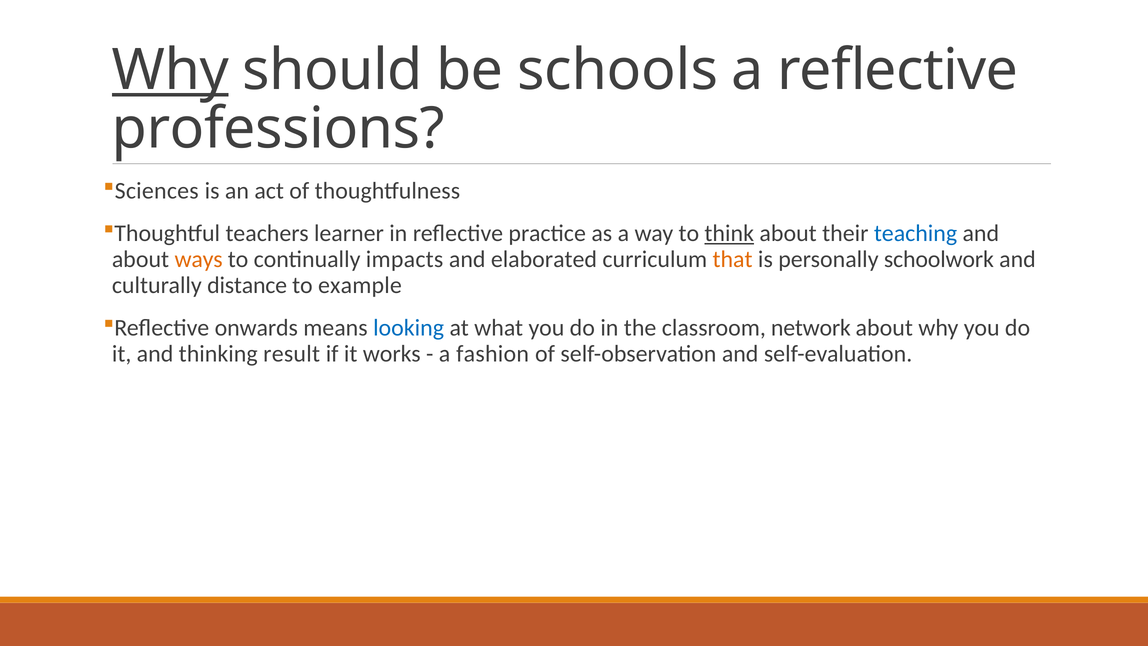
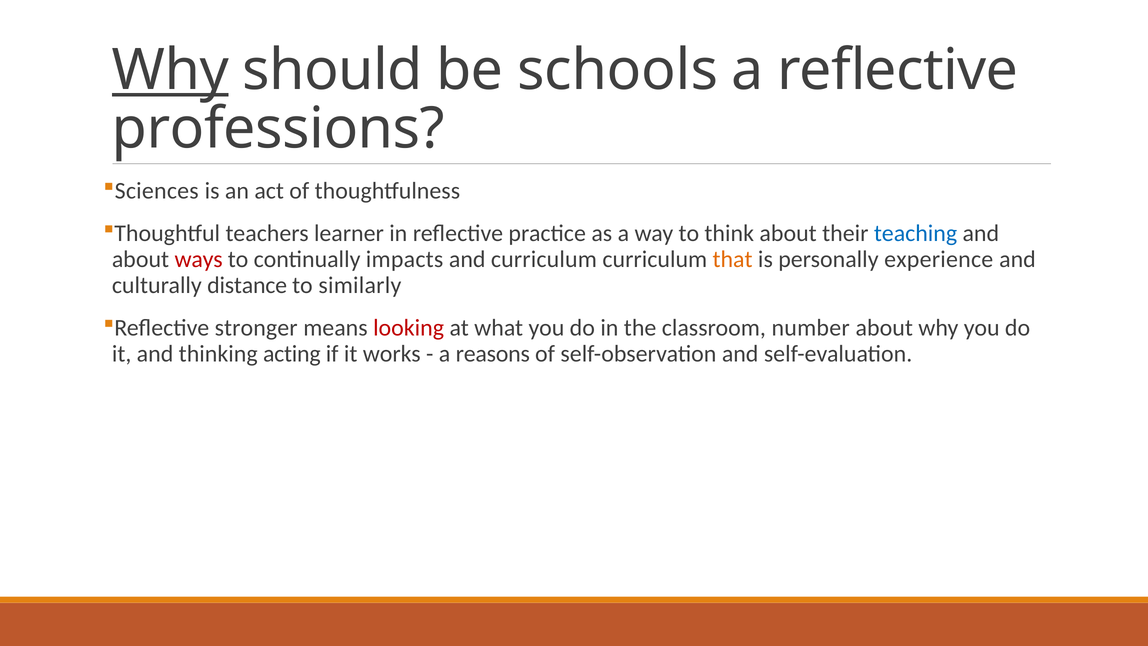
think underline: present -> none (729, 233)
ways colour: orange -> red (199, 259)
and elaborated: elaborated -> curriculum (544, 259)
schoolwork: schoolwork -> experience (939, 259)
example: example -> similarly (360, 285)
onwards: onwards -> stronger (256, 328)
looking colour: blue -> red (409, 328)
network: network -> number (811, 328)
result: result -> acting (292, 354)
fashion: fashion -> reasons (493, 354)
